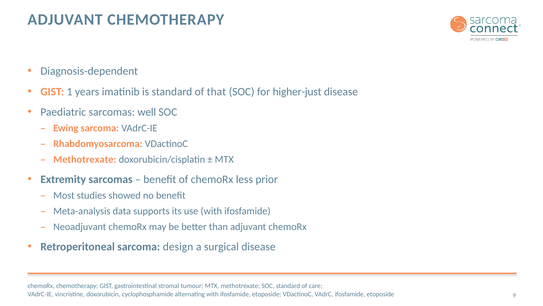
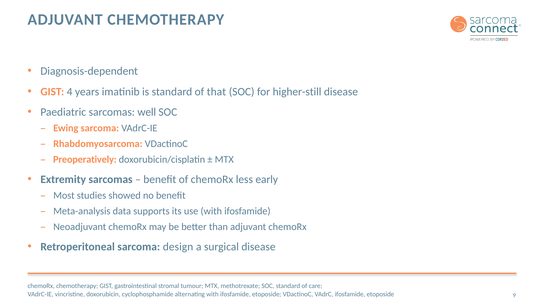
1: 1 -> 4 (70, 91)
higher-just: higher-just -> higher-still (297, 91)
Methotrexate: Methotrexate -> Preoperatively (85, 159)
prior: prior -> early (267, 179)
